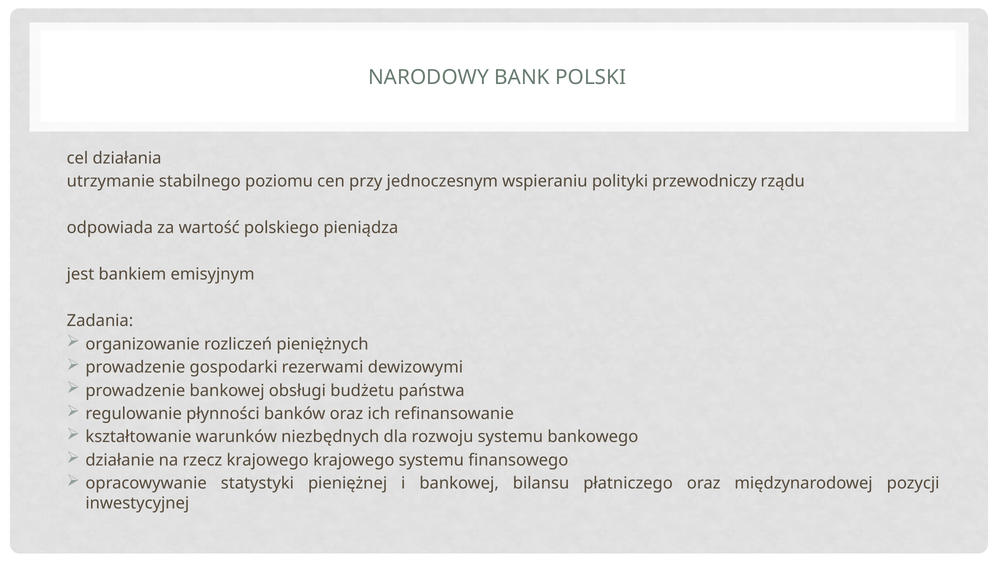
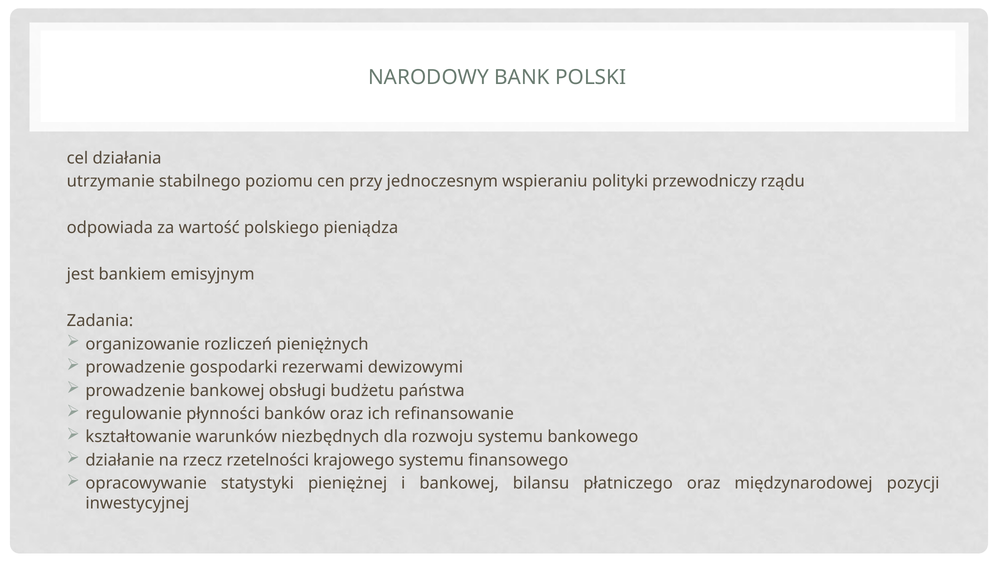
rzecz krajowego: krajowego -> rzetelności (268, 461)
